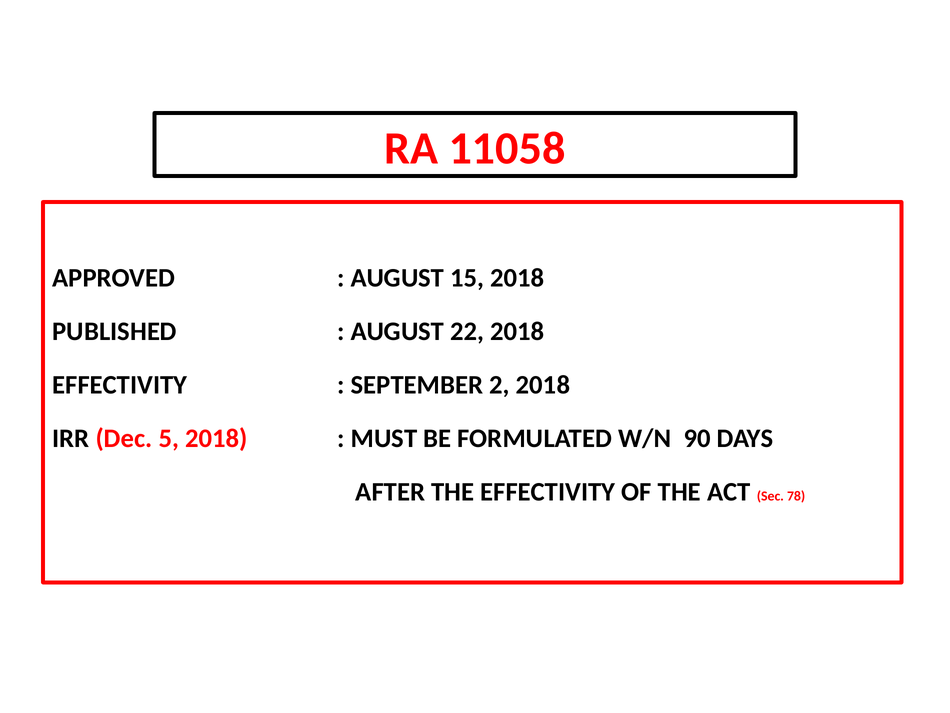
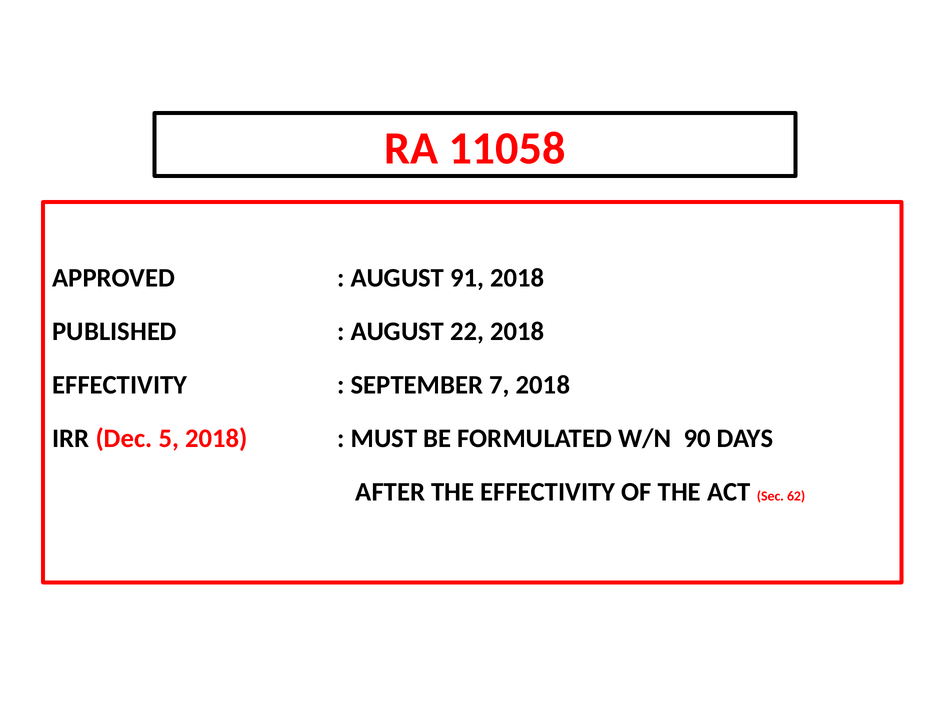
15: 15 -> 91 (467, 278)
2: 2 -> 7 (500, 385)
78: 78 -> 62 (796, 496)
